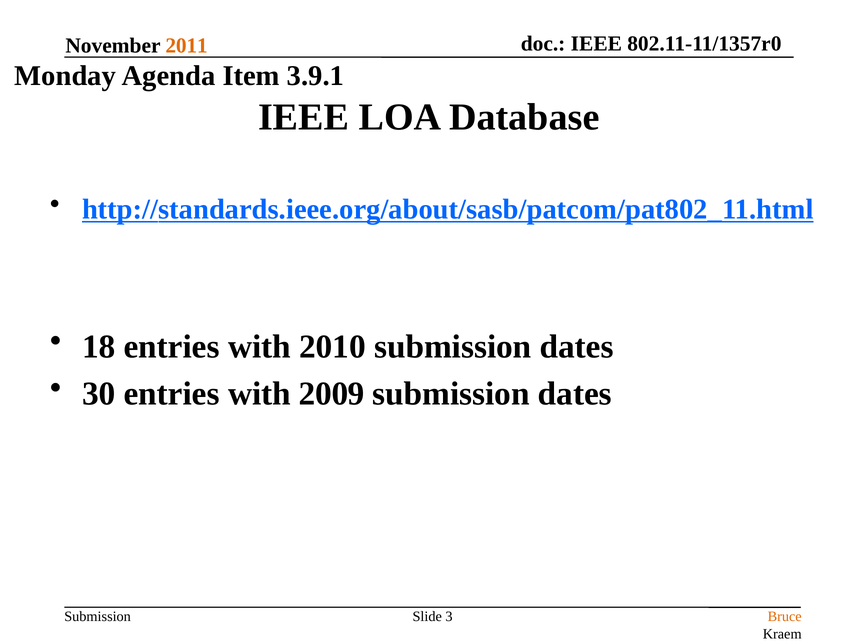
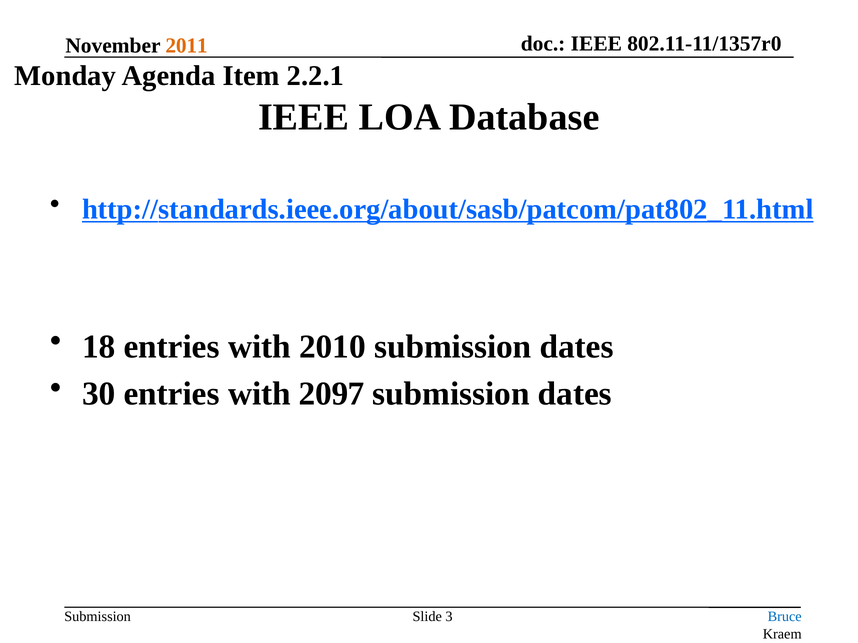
3.9.1: 3.9.1 -> 2.2.1 (315, 76)
2009: 2009 -> 2097 (332, 394)
Bruce colour: orange -> blue (785, 617)
